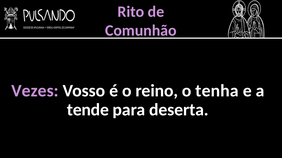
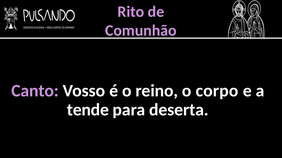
Vezes: Vezes -> Canto (35, 91)
tenha: tenha -> corpo (217, 91)
